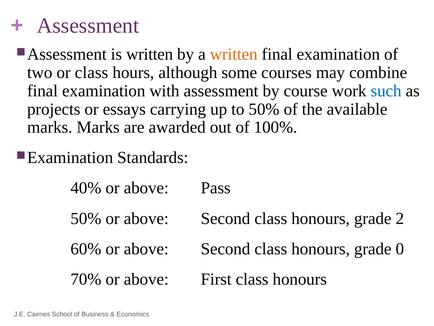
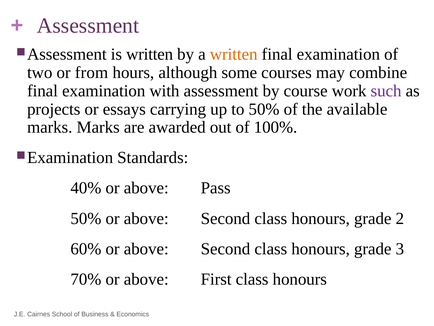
or class: class -> from (92, 73)
such colour: blue -> purple (386, 91)
0: 0 -> 3 (400, 248)
